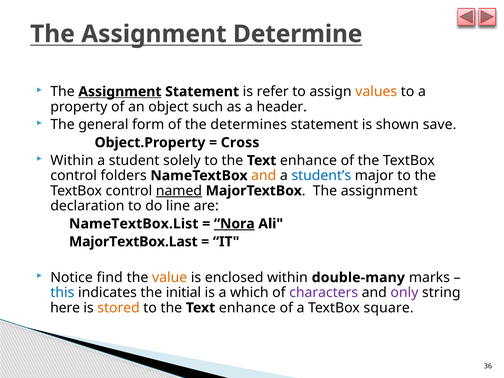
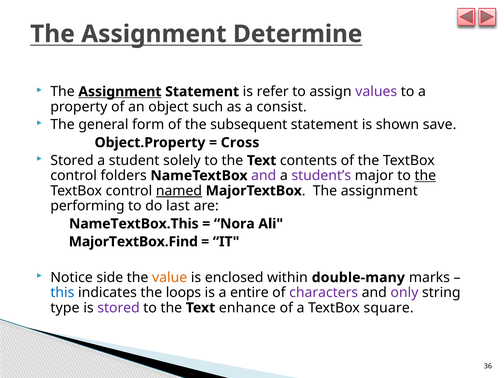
values colour: orange -> purple (376, 92)
header: header -> consist (282, 107)
determines: determines -> subsequent (249, 125)
Within: Within -> Stored (72, 161)
enhance: enhance -> contents (309, 161)
and colour: orange -> purple (264, 176)
student’s colour: blue -> purple (321, 176)
the underline: none -> present (425, 176)
declaration: declaration -> performing (87, 206)
line: line -> last (178, 206)
NameTextBox.List: NameTextBox.List -> NameTextBox.This (134, 224)
Nora underline: present -> none (234, 224)
MajorTextBox.Last: MajorTextBox.Last -> MajorTextBox.Find (133, 242)
find: find -> side (110, 278)
initial: initial -> loops (183, 293)
which: which -> entire (249, 293)
here: here -> type (65, 308)
stored colour: orange -> purple (119, 308)
